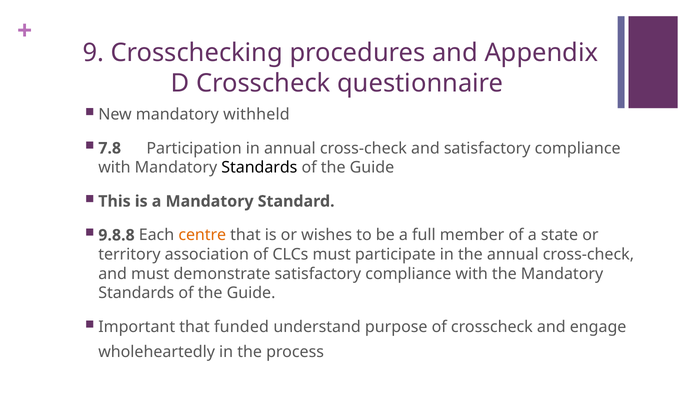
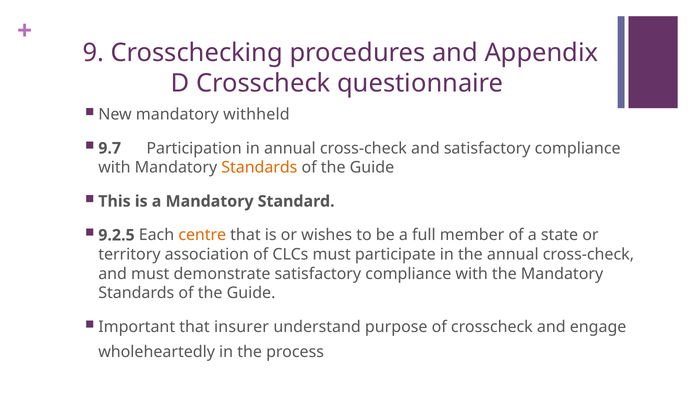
7.8: 7.8 -> 9.7 (110, 148)
Standards colour: black -> orange (259, 167)
9.8.8: 9.8.8 -> 9.2.5 (116, 235)
funded: funded -> insurer (242, 327)
